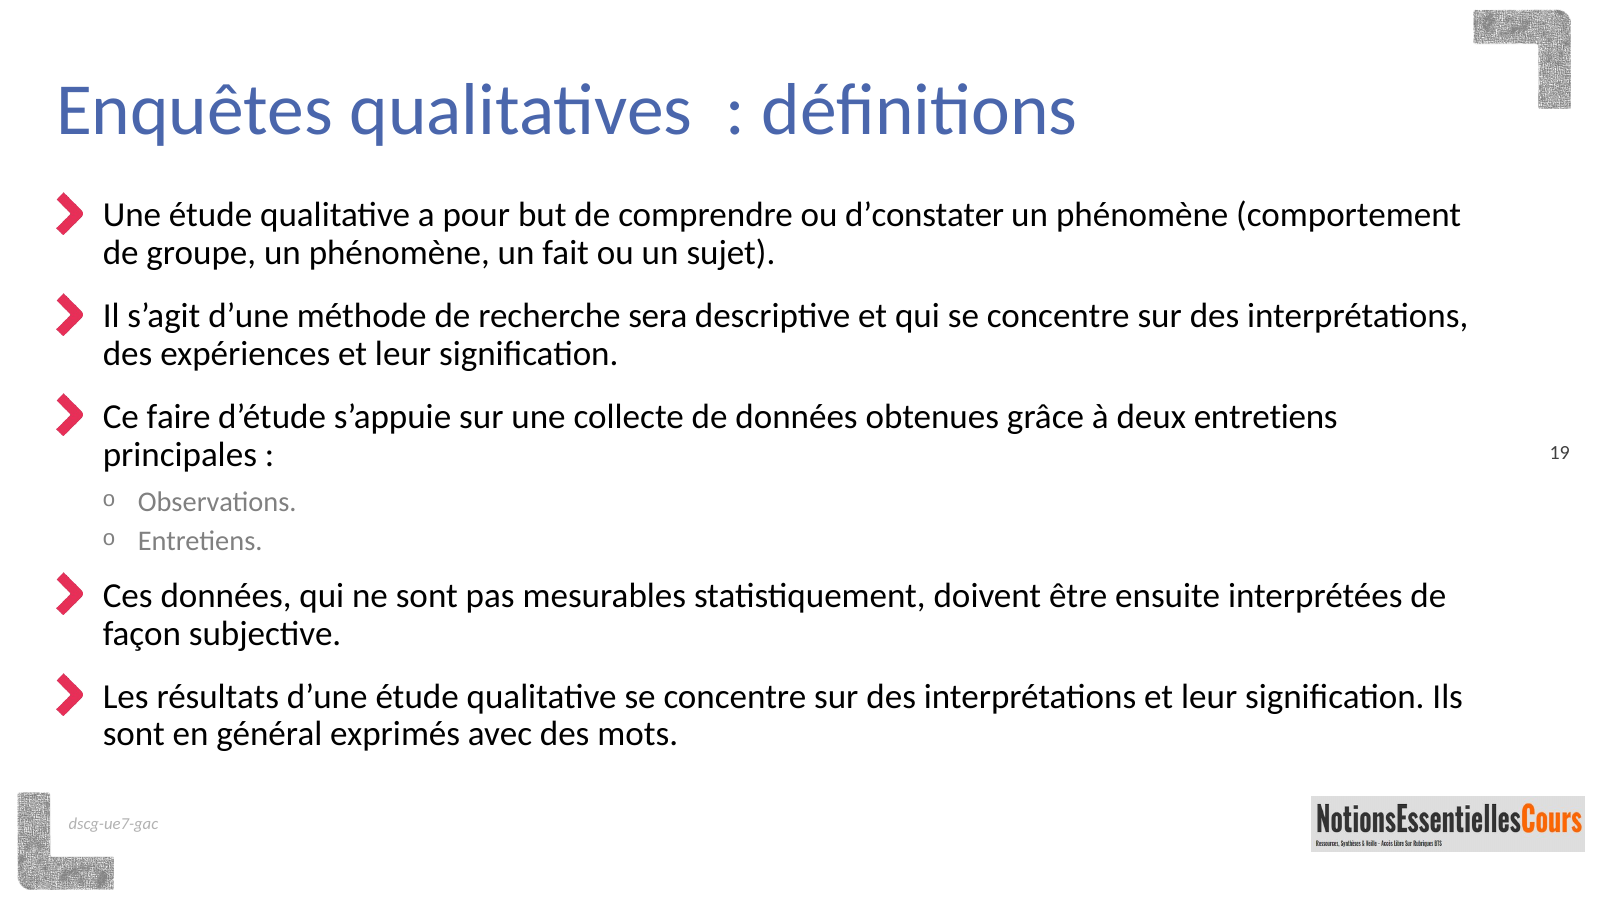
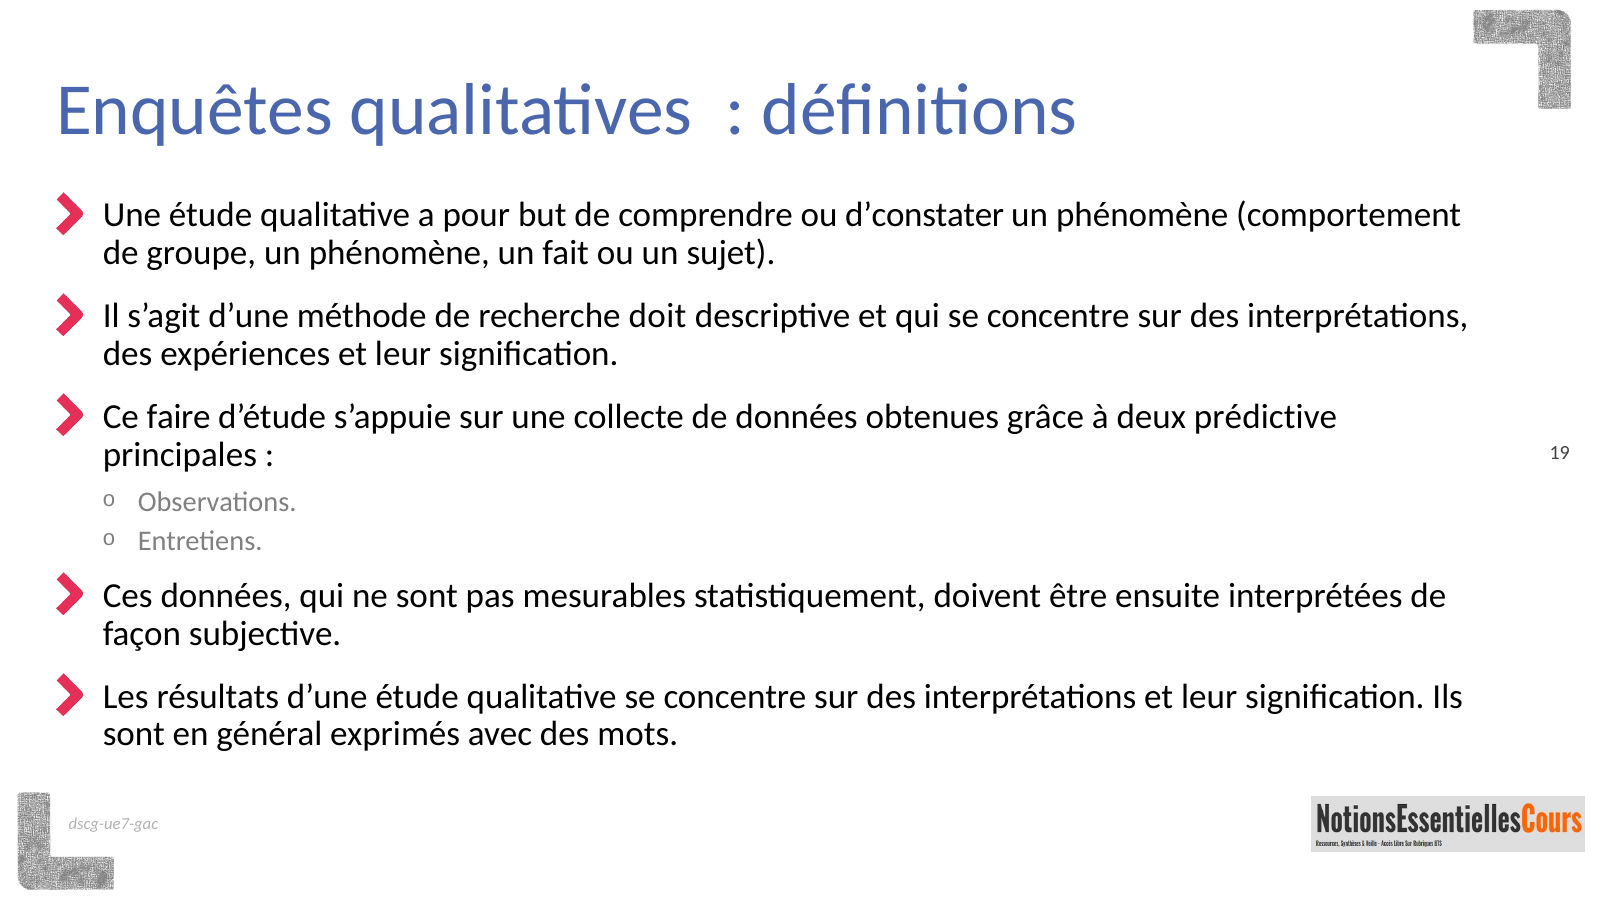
sera: sera -> doit (658, 316)
deux entretiens: entretiens -> prédictive (1266, 417)
